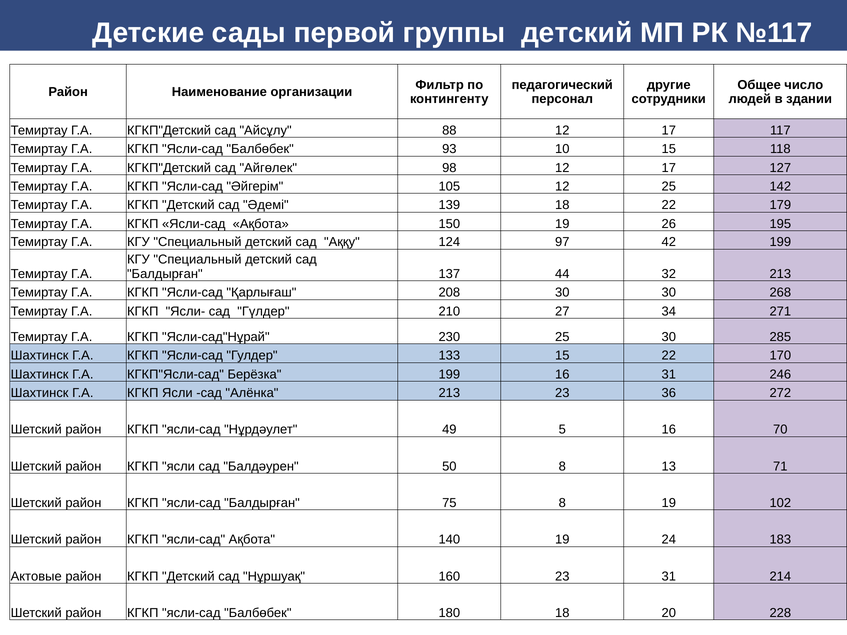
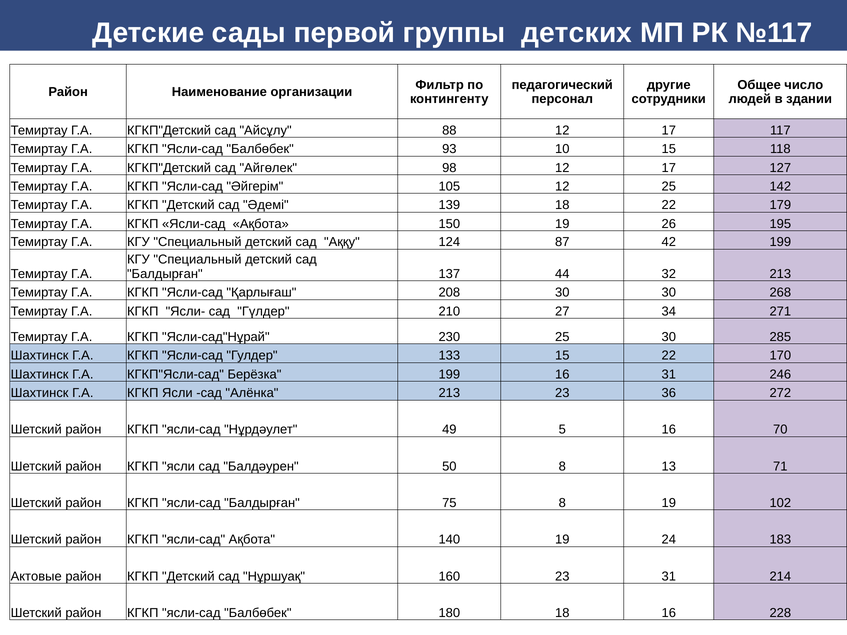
группы детский: детский -> детских (577, 33)
97: 97 -> 87 (562, 242)
18 20: 20 -> 16 (669, 613)
